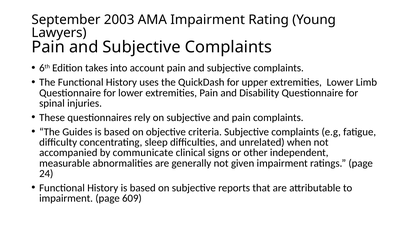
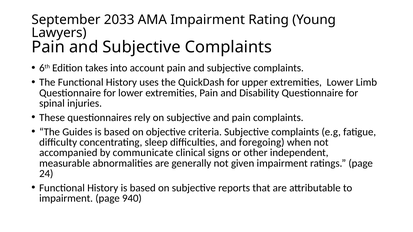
2003: 2003 -> 2033 (119, 20)
unrelated: unrelated -> foregoing (262, 143)
609: 609 -> 940 (132, 199)
